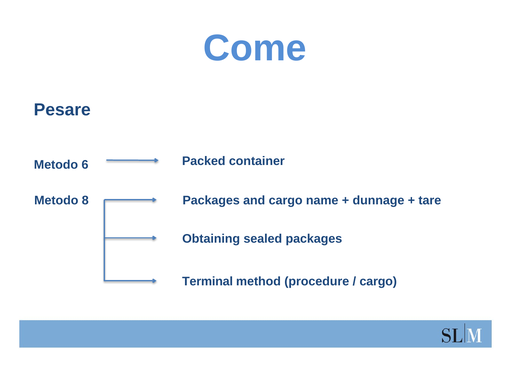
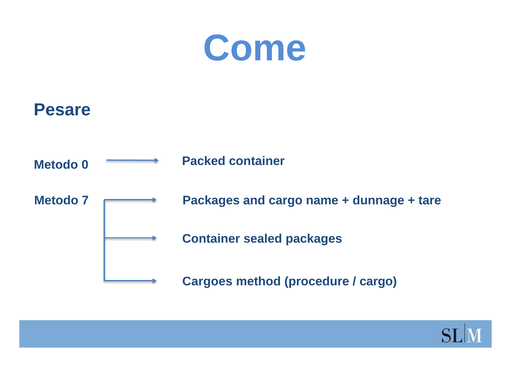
6: 6 -> 0 (85, 165)
8: 8 -> 7 (85, 201)
Obtaining: Obtaining -> Container (211, 239)
Terminal: Terminal -> Cargoes (207, 282)
